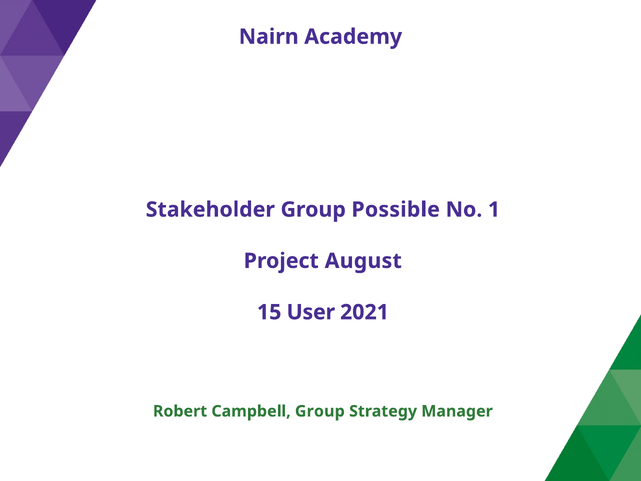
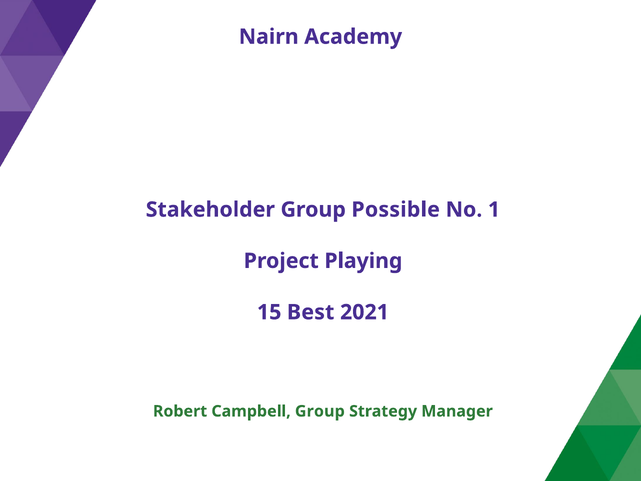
August: August -> Playing (363, 261)
User: User -> Best (311, 312)
